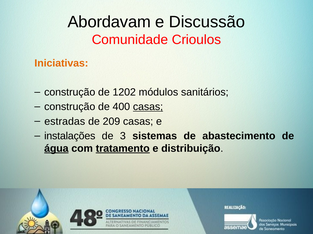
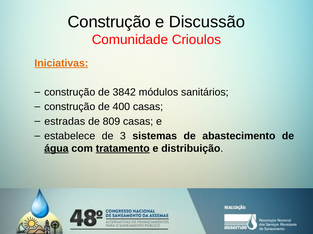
Abordavam: Abordavam -> Construção (109, 22)
Iniciativas underline: none -> present (61, 63)
1202: 1202 -> 3842 (124, 93)
casas underline: present -> none (148, 107)
209: 209 -> 809 (111, 122)
instalações: instalações -> estabelece (70, 136)
